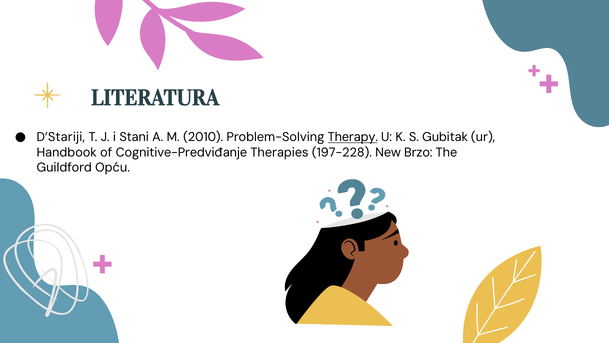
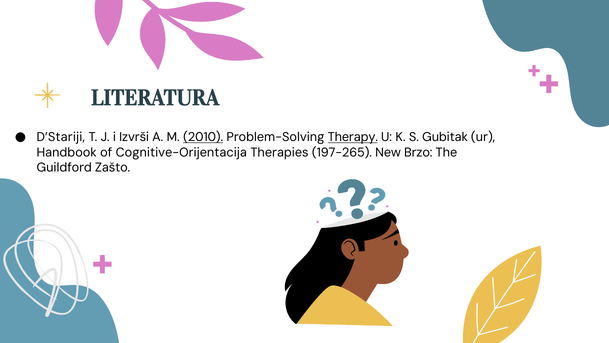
Stani: Stani -> Izvrši (134, 137)
2010 underline: none -> present (203, 137)
Cognitive-Predviđanje: Cognitive-Predviđanje -> Cognitive-Orijentacija (181, 152)
197-228: 197-228 -> 197-265 (342, 152)
Opću: Opću -> Zašto (113, 167)
